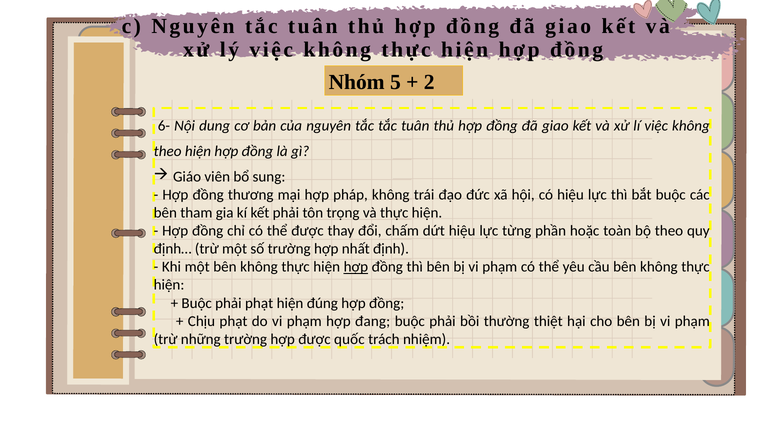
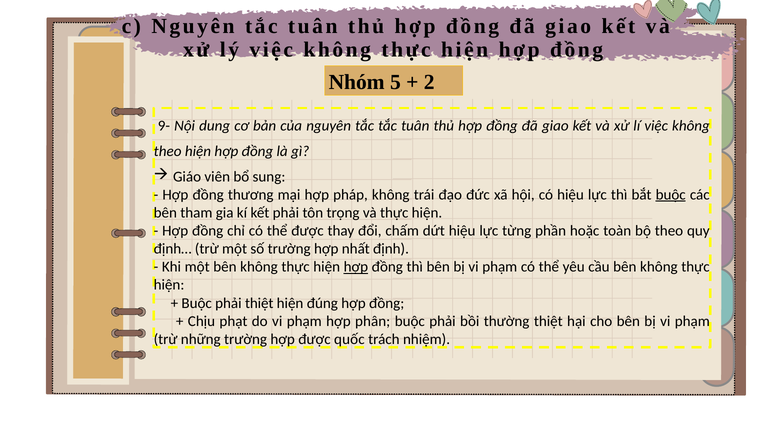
6-: 6- -> 9- (164, 126)
buộc underline: none -> present (671, 195)
phải phạt: phạt -> thiệt (259, 303)
đang: đang -> phân (373, 321)
